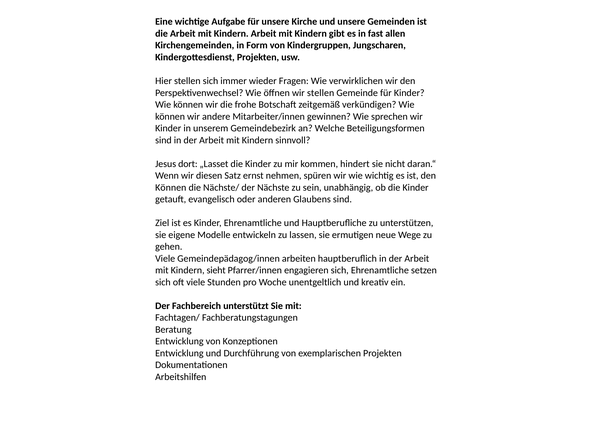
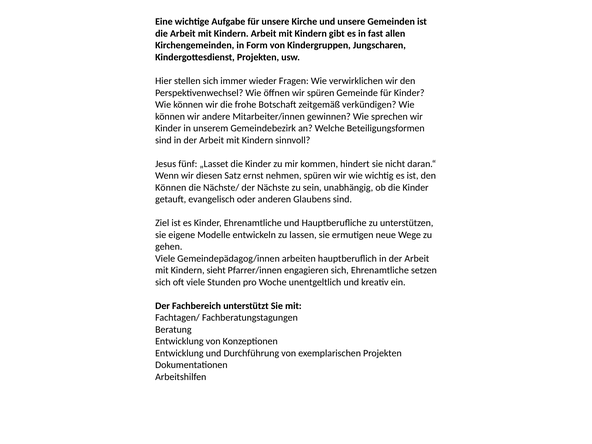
wir stellen: stellen -> spüren (321, 93)
dort: dort -> fünf (188, 164)
